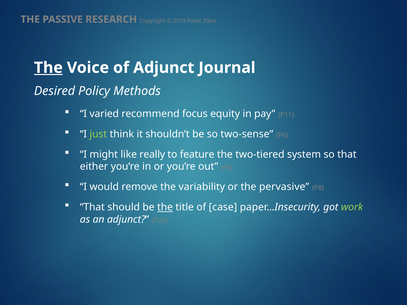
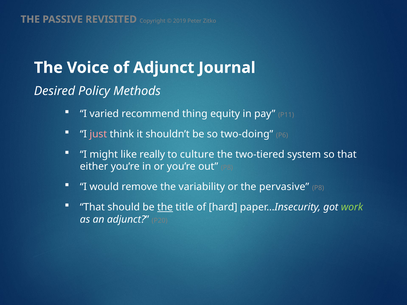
RESEARCH: RESEARCH -> REVISITED (111, 19)
The underline: present -> none (48, 68)
focus: focus -> thing (195, 114)
just colour: light green -> pink (98, 134)
two-sense: two-sense -> two-doing (247, 134)
feature: feature -> culture (197, 155)
case: case -> hard (223, 207)
